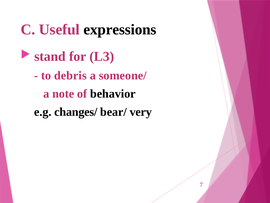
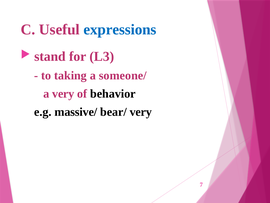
expressions colour: black -> blue (120, 29)
debris: debris -> taking (70, 75)
a note: note -> very (63, 93)
changes/: changes/ -> massive/ (76, 112)
